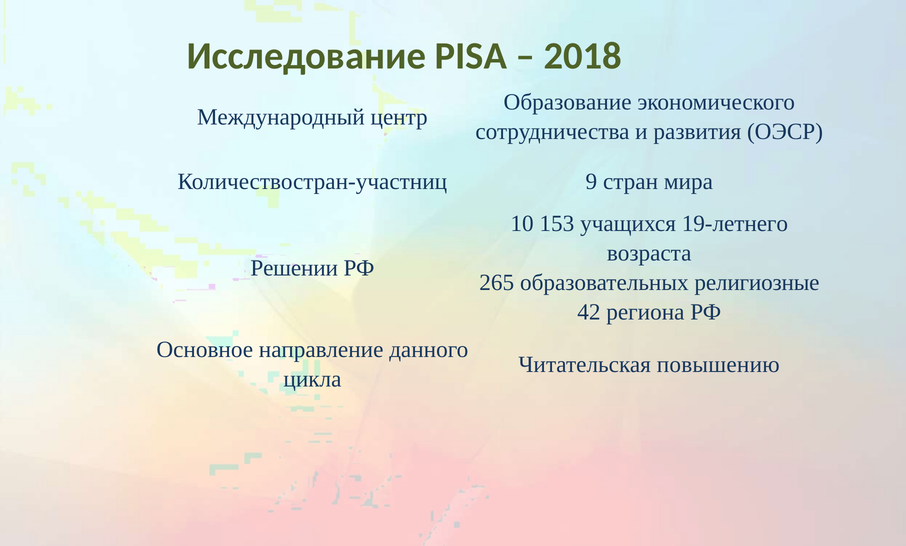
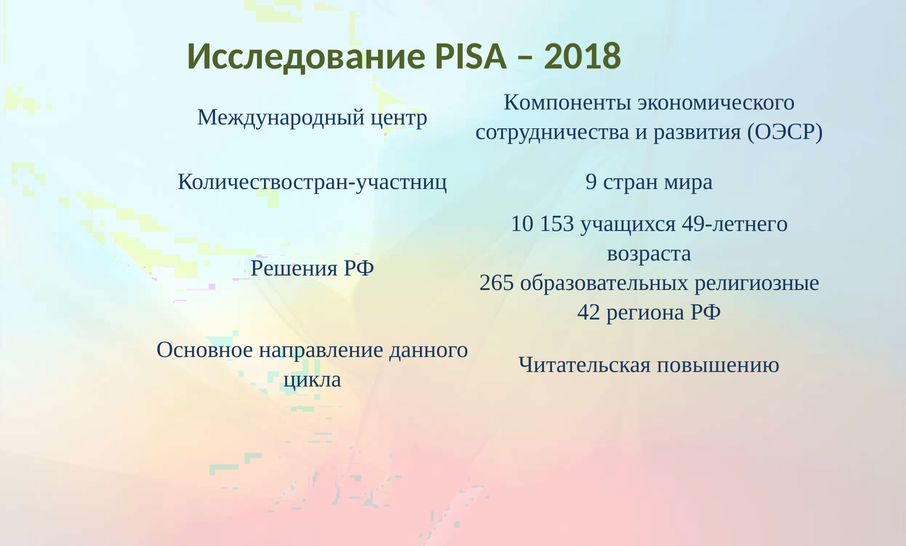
Образование: Образование -> Компоненты (568, 102)
19-летнего: 19-летнего -> 49-летнего (735, 224)
Решении: Решении -> Решения (294, 268)
